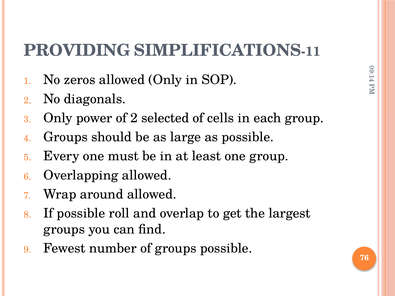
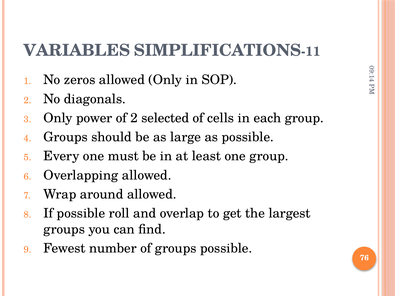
PROVIDING: PROVIDING -> VARIABLES (77, 51)
